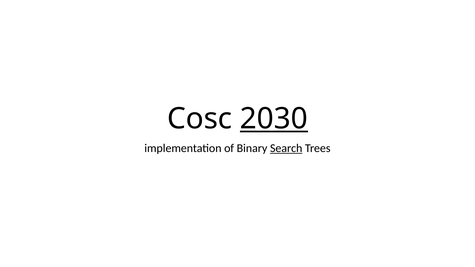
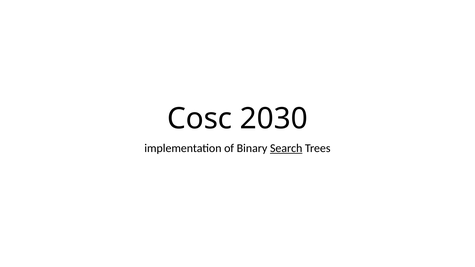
2030 underline: present -> none (274, 119)
